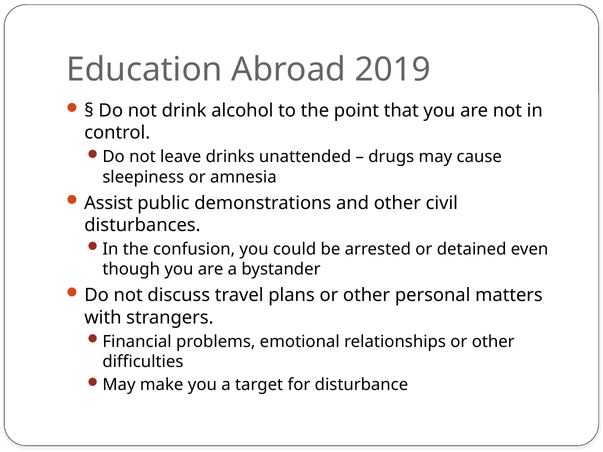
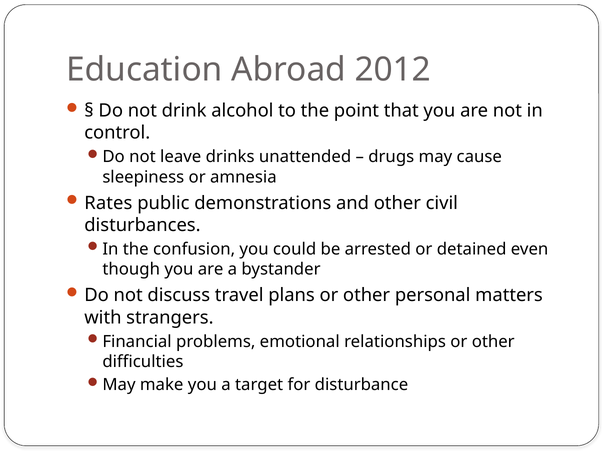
2019: 2019 -> 2012 (393, 70)
Assist: Assist -> Rates (108, 203)
